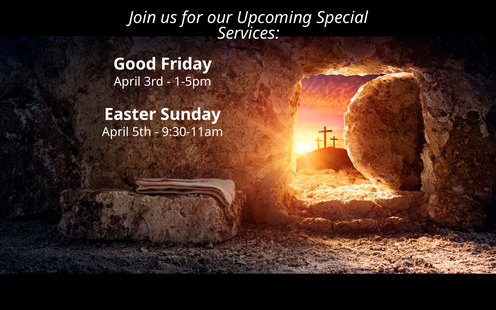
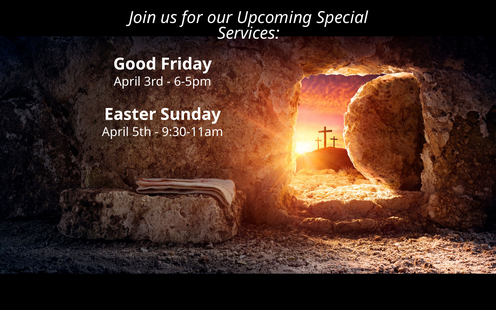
1-5pm: 1-5pm -> 6-5pm (193, 82)
